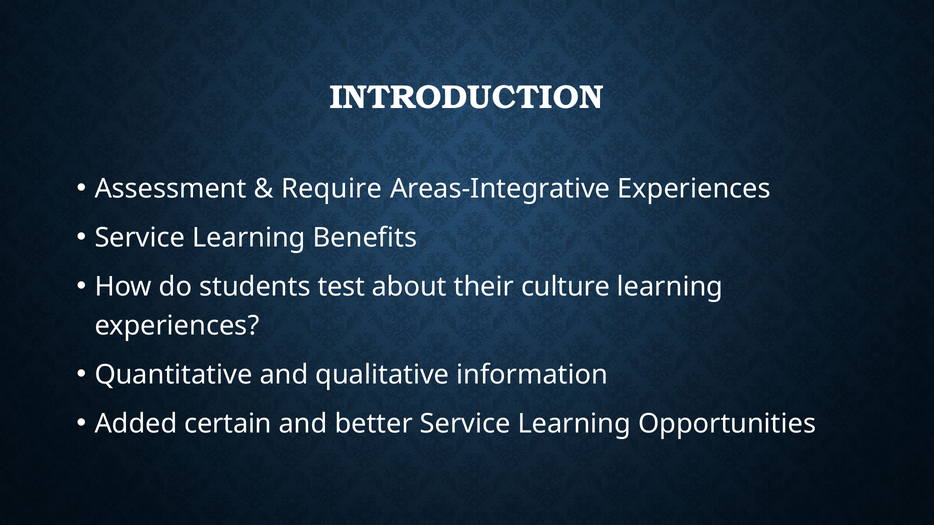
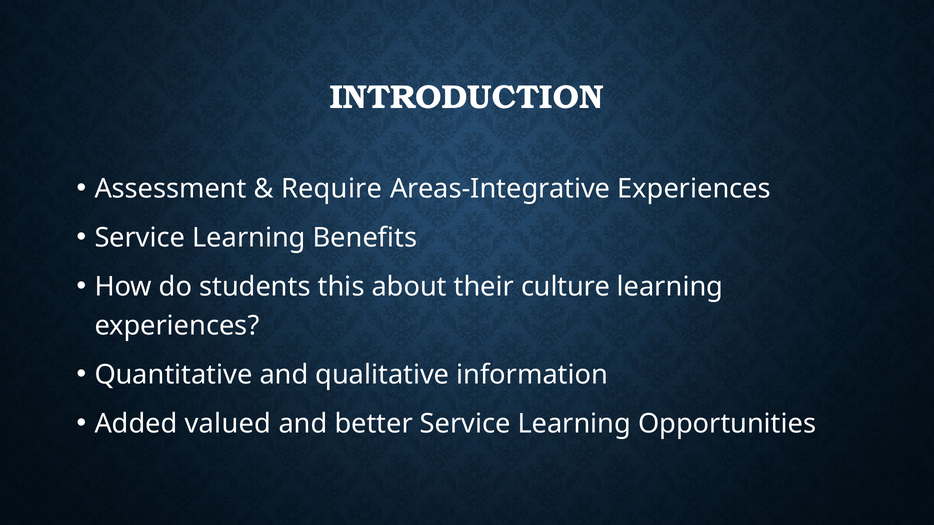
test: test -> this (341, 287)
certain: certain -> valued (228, 424)
